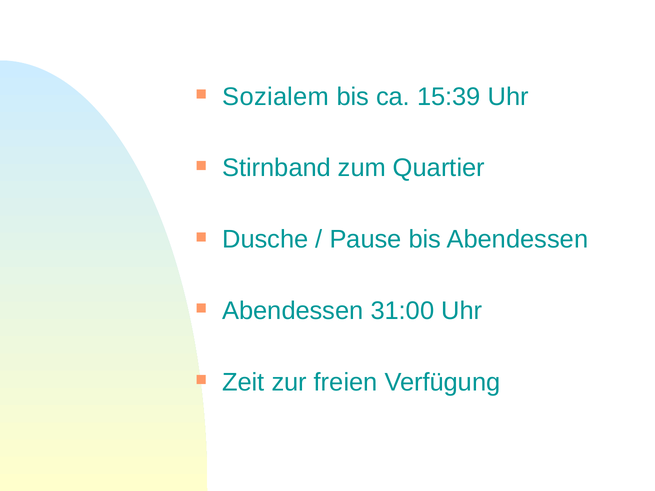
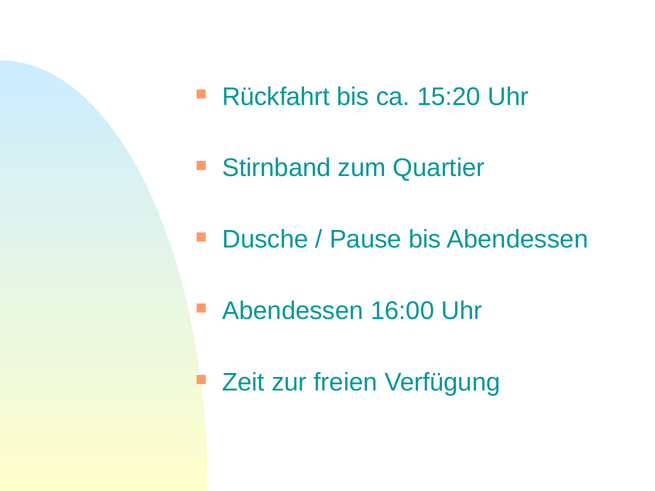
Sozialem: Sozialem -> Rückfahrt (276, 97)
15:39: 15:39 -> 15:20 (449, 97)
31:00: 31:00 -> 16:00 (402, 311)
